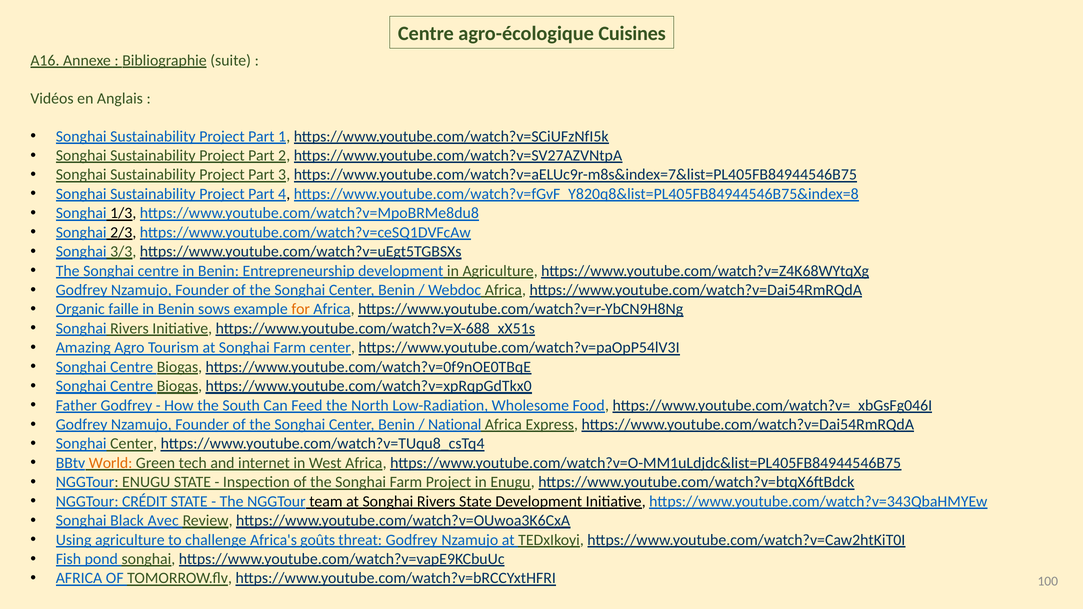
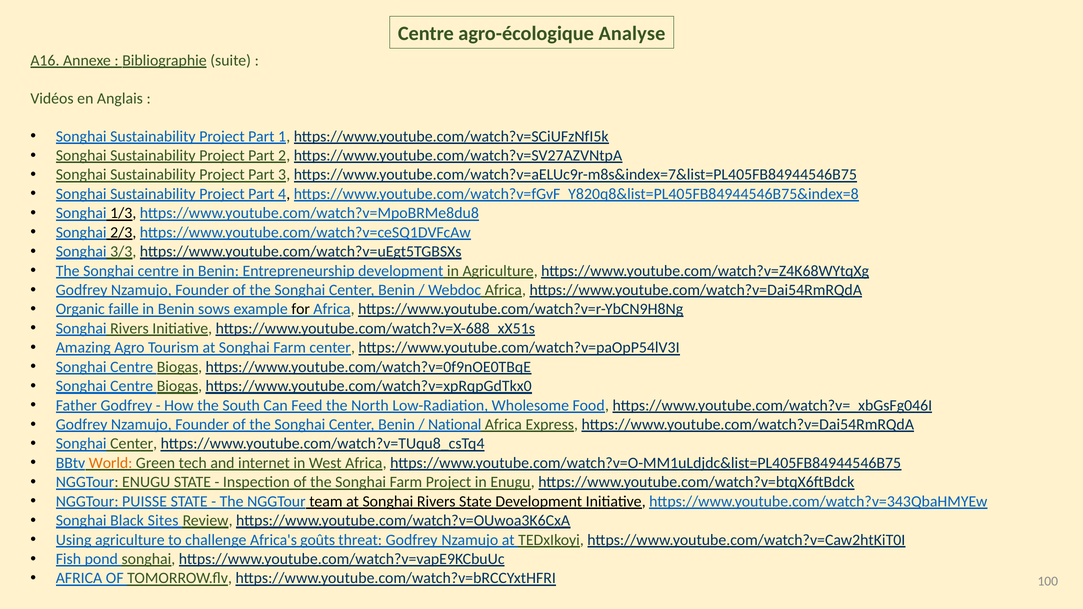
Cuisines: Cuisines -> Analyse (632, 34)
for colour: orange -> black (301, 309)
CRÉDIT: CRÉDIT -> PUISSE (145, 502)
Avec: Avec -> Sites (163, 521)
